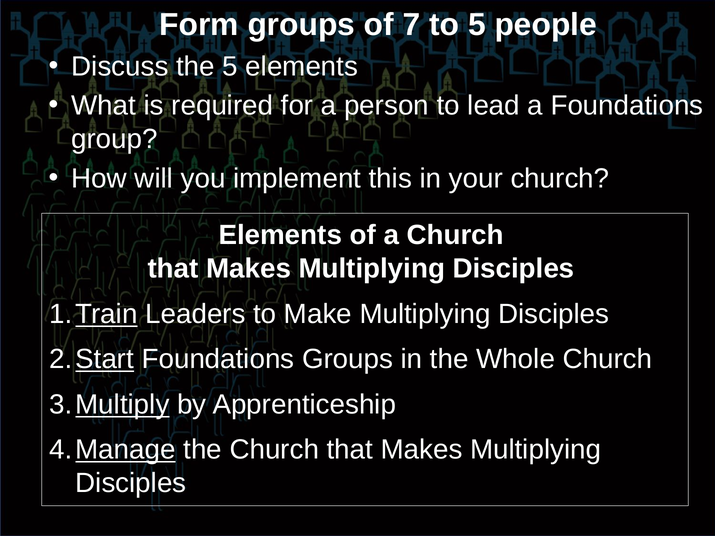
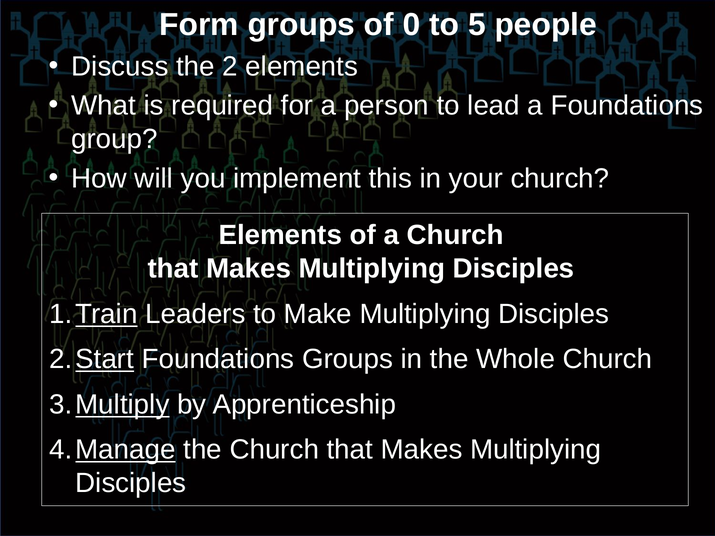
7: 7 -> 0 (412, 25)
the 5: 5 -> 2 (230, 66)
